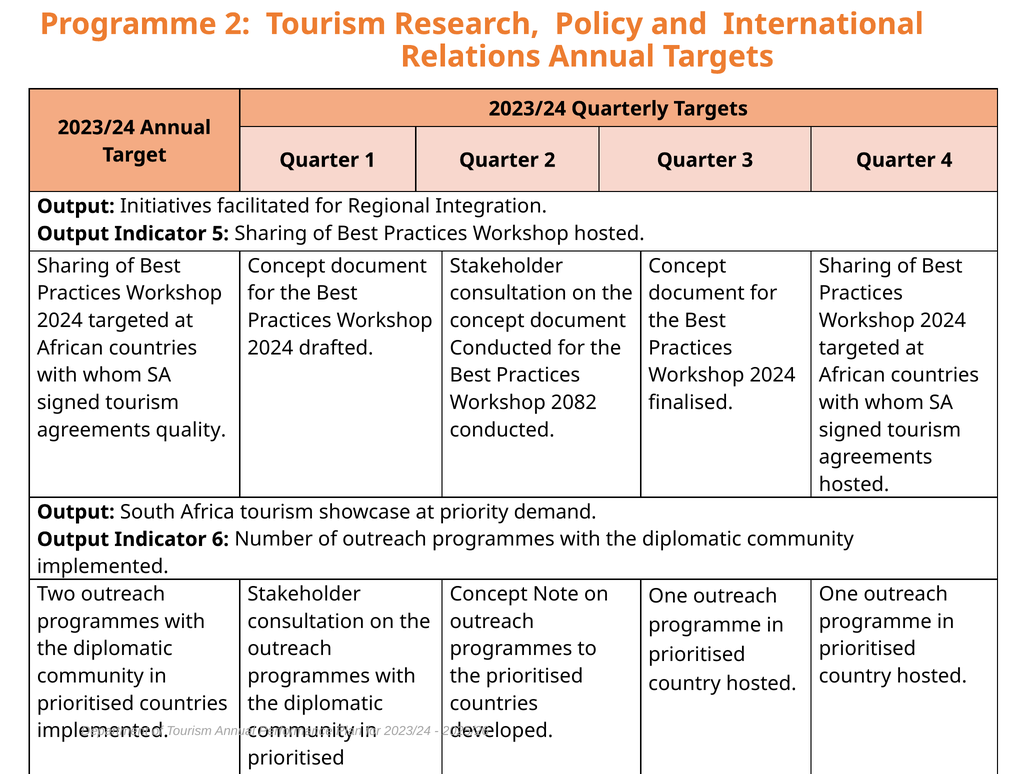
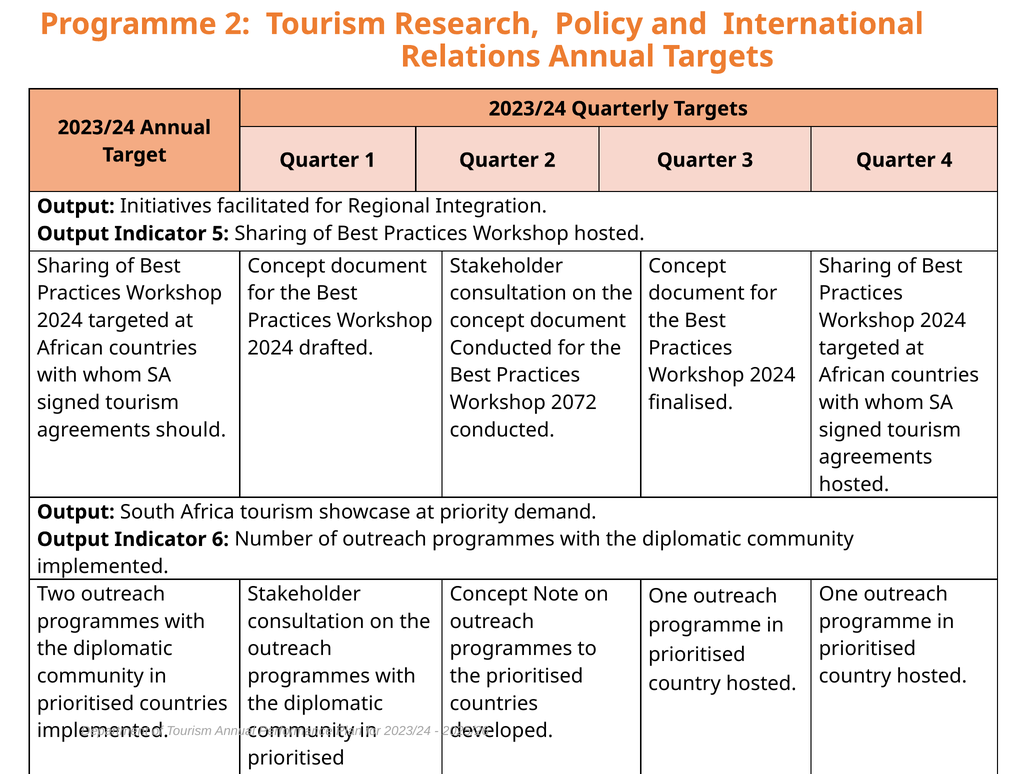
2082: 2082 -> 2072 (574, 403)
quality: quality -> should (191, 430)
